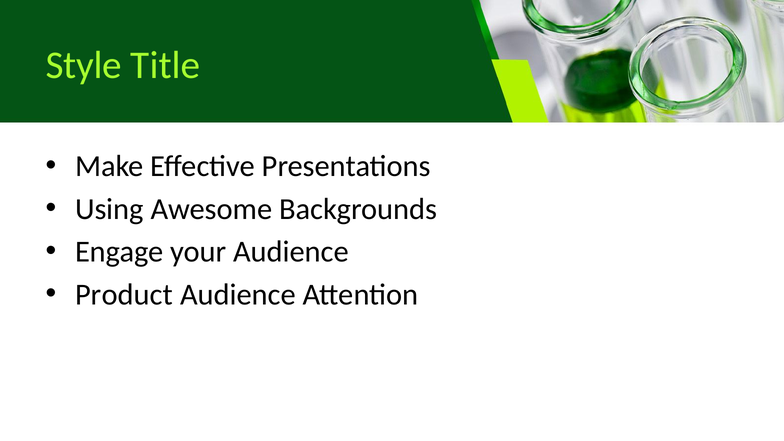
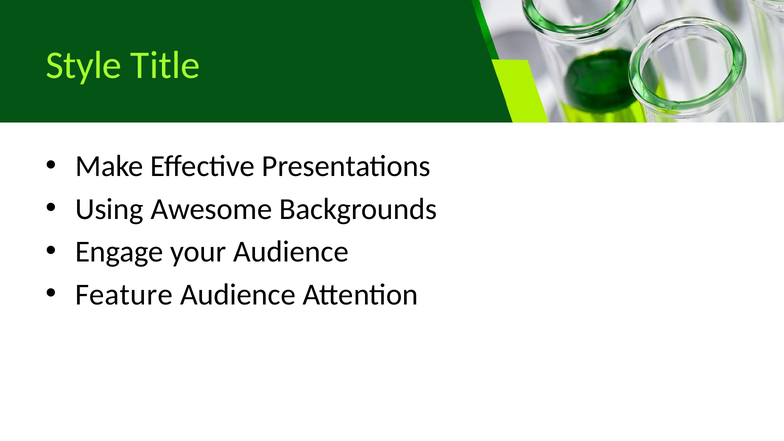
Product: Product -> Feature (124, 294)
